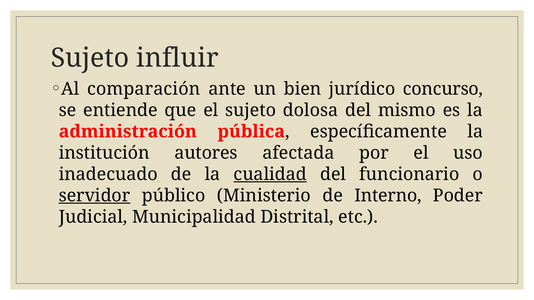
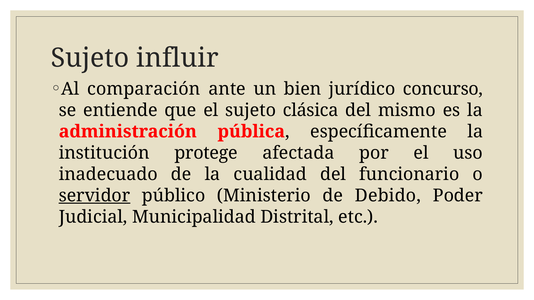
dolosa: dolosa -> clásica (311, 110)
autores: autores -> protege (206, 153)
cualidad underline: present -> none (270, 174)
Interno: Interno -> Debido (388, 196)
